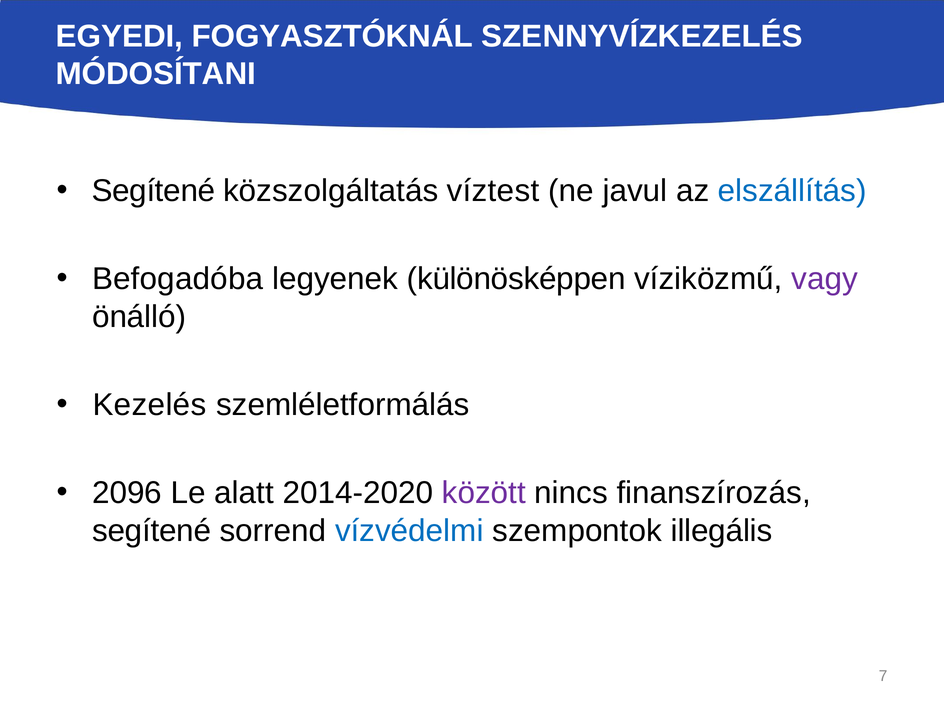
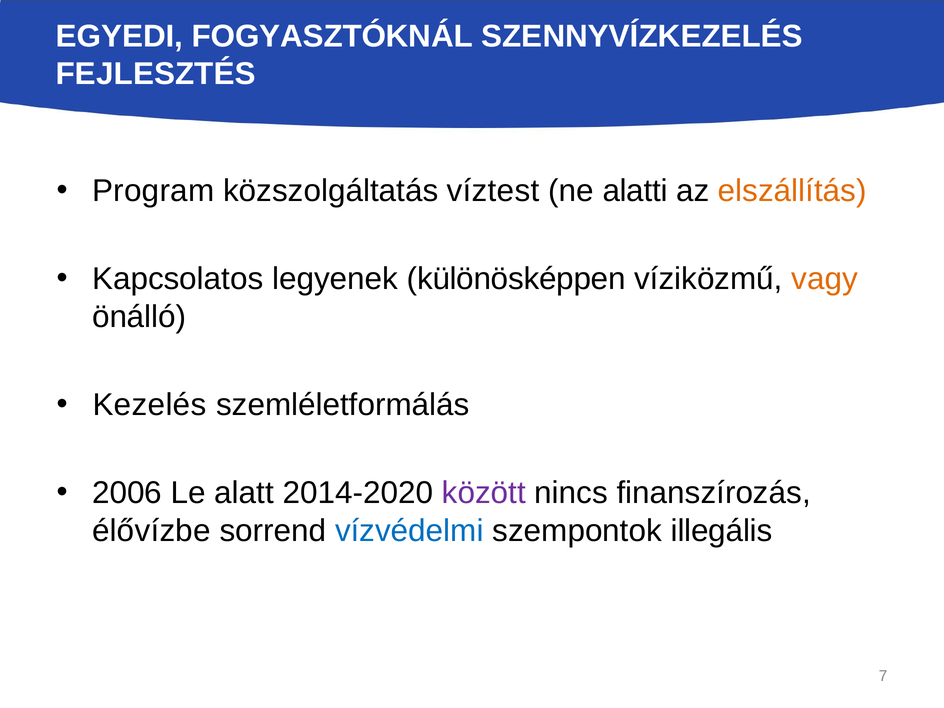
MÓDOSÍTANI: MÓDOSÍTANI -> FEJLESZTÉS (156, 74)
Segítené: Segítené -> Program (153, 191)
javul: javul -> alatti (635, 191)
elszállítás colour: blue -> orange (792, 191)
Befogadóba: Befogadóba -> Kapcsolatos (178, 279)
vagy colour: purple -> orange (825, 279)
2096: 2096 -> 2006 (127, 493)
segítené: segítené -> élővízbe (151, 531)
